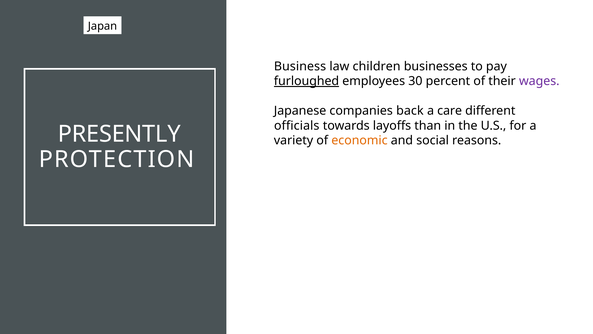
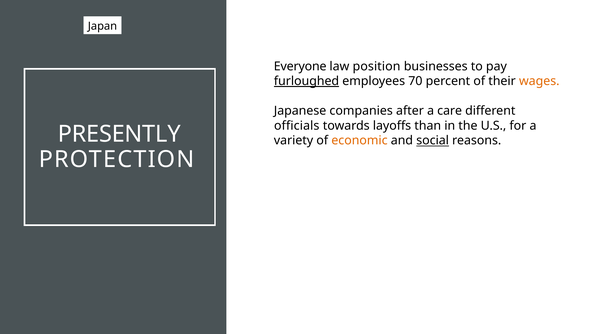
Business: Business -> Everyone (300, 66)
children: children -> position (377, 66)
30: 30 -> 70 (415, 81)
wages colour: purple -> orange (539, 81)
back: back -> after (410, 111)
social underline: none -> present (433, 140)
